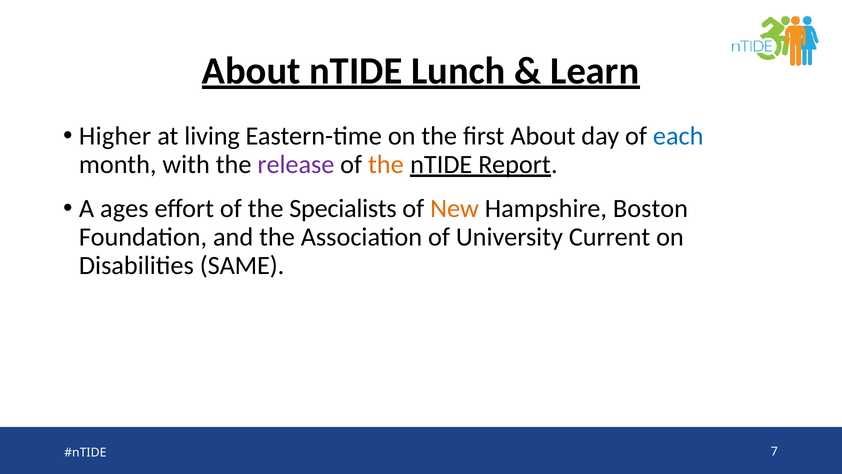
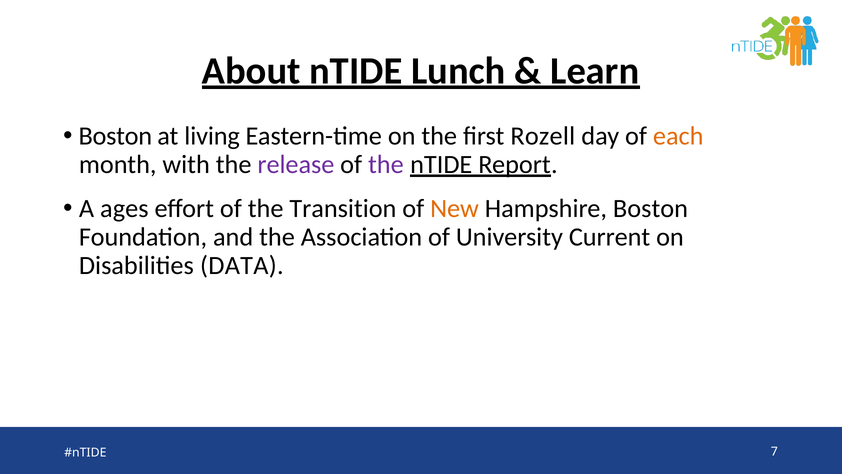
Higher: Higher -> Boston (115, 136)
first About: About -> Rozell (543, 136)
each colour: blue -> orange (678, 136)
the colour: orange -> purple (386, 164)
Specialists: Specialists -> Transition (343, 209)
SAME: SAME -> DATA (242, 265)
